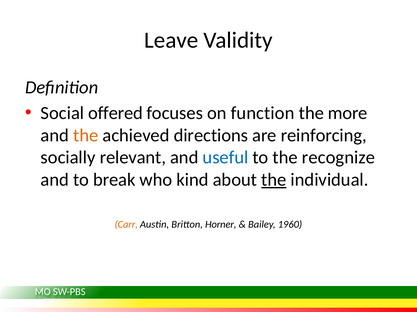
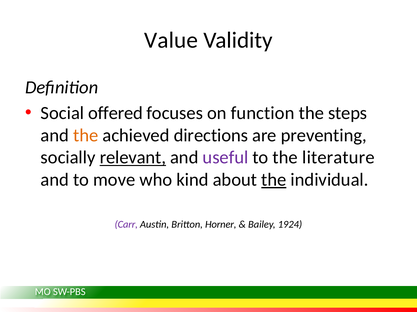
Leave: Leave -> Value (171, 40)
more: more -> steps (348, 113)
reinforcing: reinforcing -> preventing (324, 136)
relevant underline: none -> present (133, 158)
useful colour: blue -> purple (226, 158)
recognize: recognize -> literature (339, 158)
break: break -> move (114, 180)
Carr colour: orange -> purple (126, 225)
1960: 1960 -> 1924 (290, 225)
